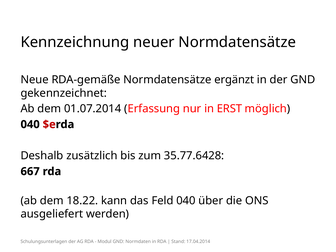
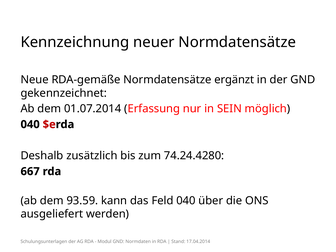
ERST: ERST -> SEIN (229, 109)
35.77.6428: 35.77.6428 -> 74.24.4280 (194, 156)
18.22: 18.22 -> 93.59 (82, 201)
